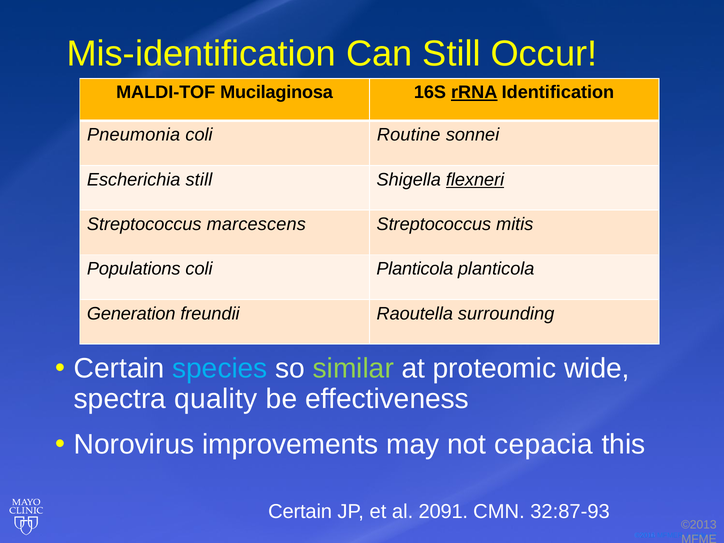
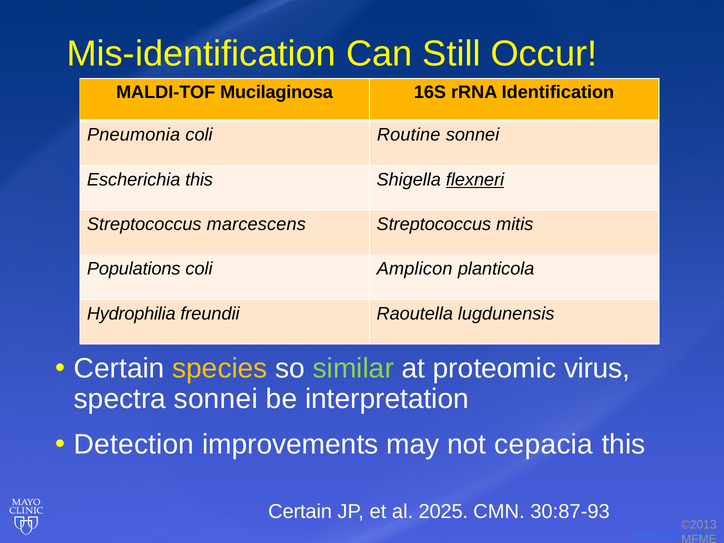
rRNA underline: present -> none (474, 93)
Escherichia still: still -> this (199, 180)
coli Planticola: Planticola -> Amplicon (415, 269)
Generation: Generation -> Hydrophilia (131, 314)
surrounding: surrounding -> lugdunensis (506, 314)
species colour: light blue -> yellow (220, 369)
wide: wide -> virus (597, 369)
spectra quality: quality -> sonnei (216, 399)
effectiveness: effectiveness -> interpretation (387, 399)
Norovirus: Norovirus -> Detection (134, 445)
2091: 2091 -> 2025 (443, 512)
32:87-93: 32:87-93 -> 30:87-93 (570, 512)
